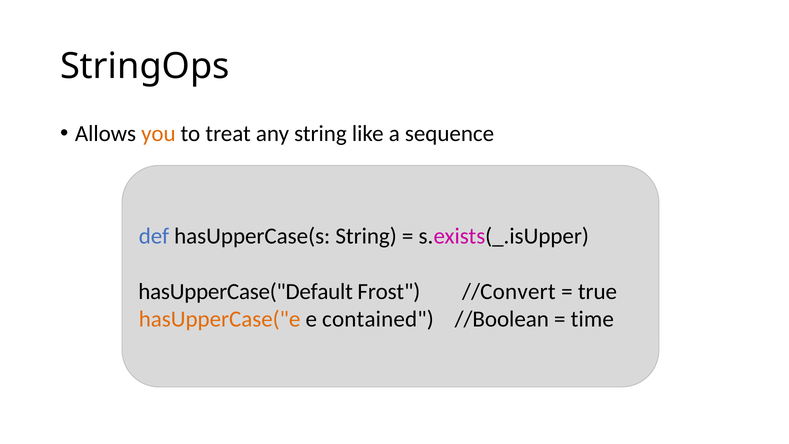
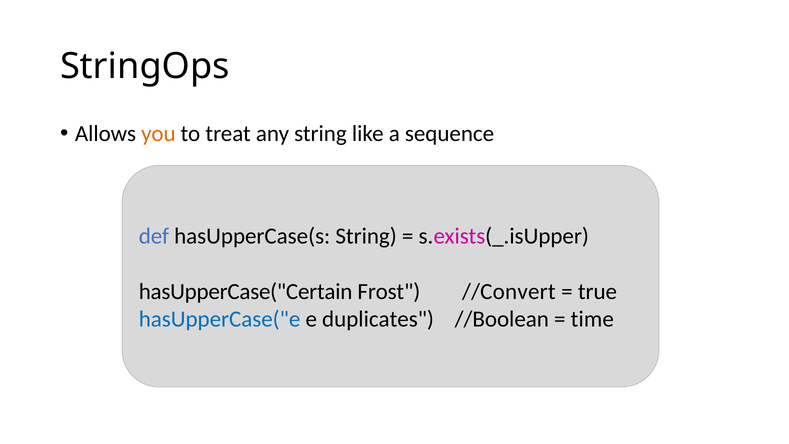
hasUpperCase("Default: hasUpperCase("Default -> hasUpperCase("Certain (246, 291)
hasUpperCase("e colour: orange -> blue (220, 319)
contained: contained -> duplicates (378, 319)
